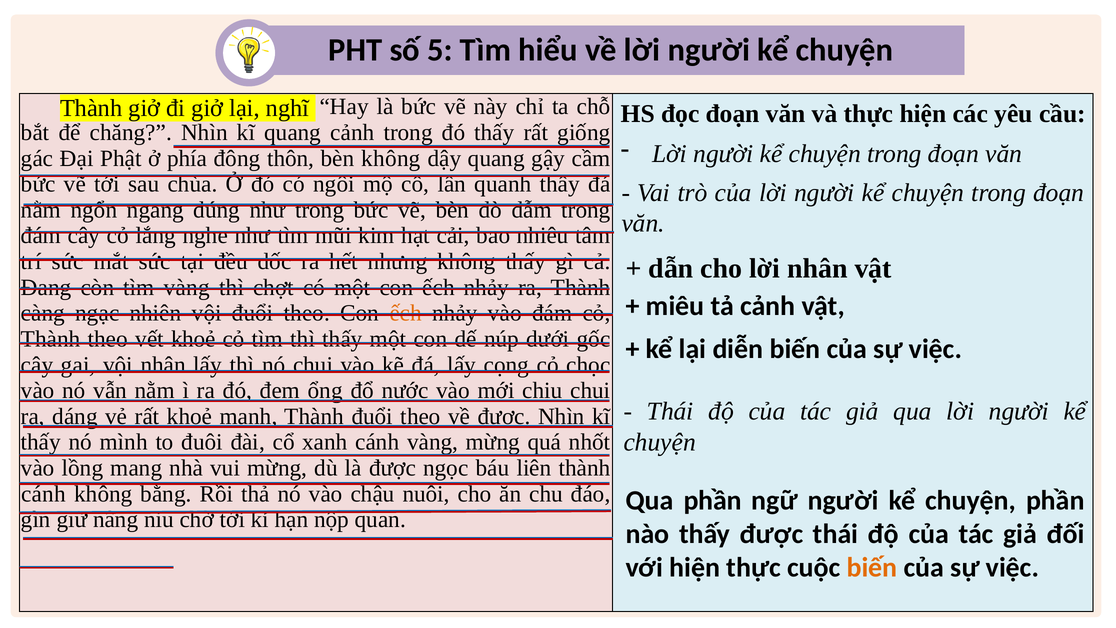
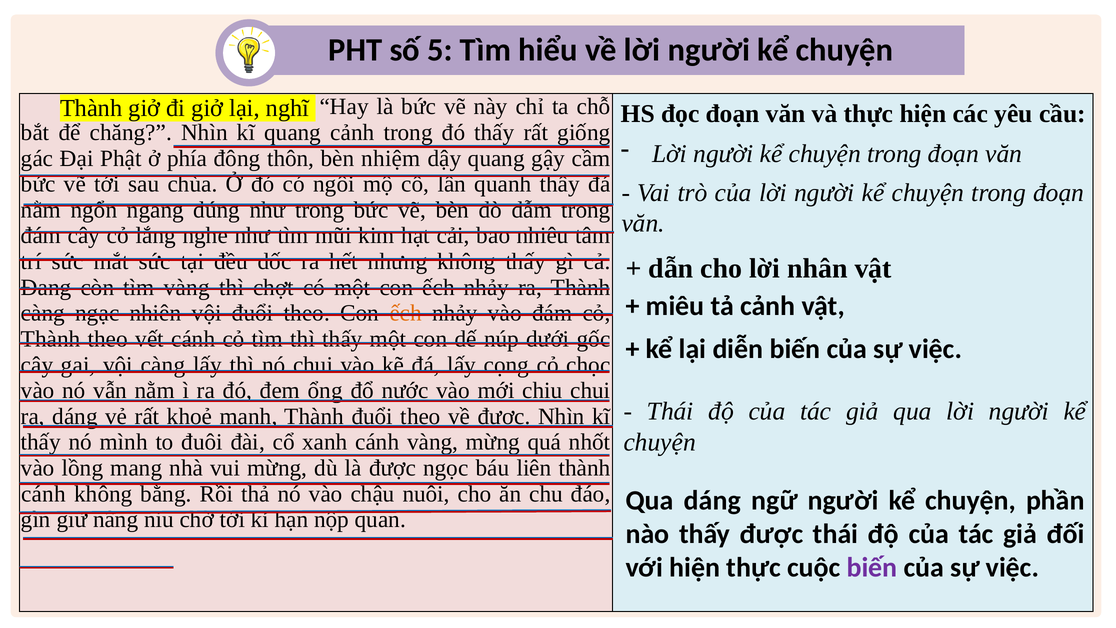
bèn không: không -> nhiệm (391, 158)
vết khoẻ: khoẻ -> cánh (193, 339)
vội nhân: nhân -> càng (163, 365)
Qua phần: phần -> dáng (712, 500)
biến colour: orange -> purple (872, 567)
